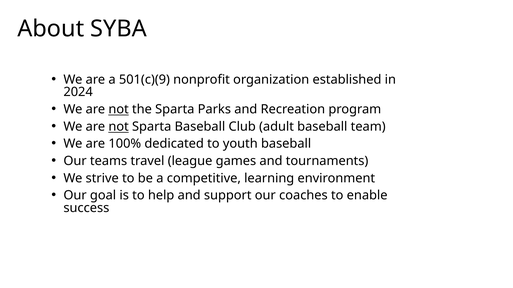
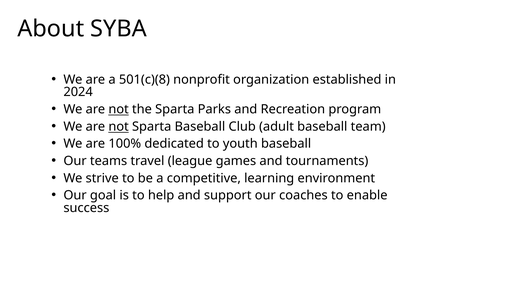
501(c)(9: 501(c)(9 -> 501(c)(8 (144, 80)
